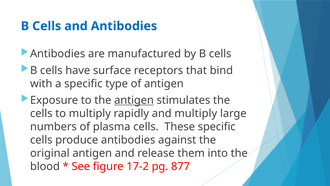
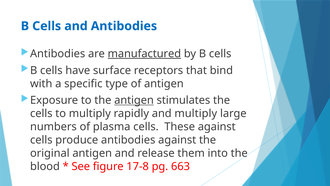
manufactured underline: none -> present (144, 54)
These specific: specific -> against (217, 127)
17-2: 17-2 -> 17-8 (138, 166)
877: 877 -> 663 (180, 166)
